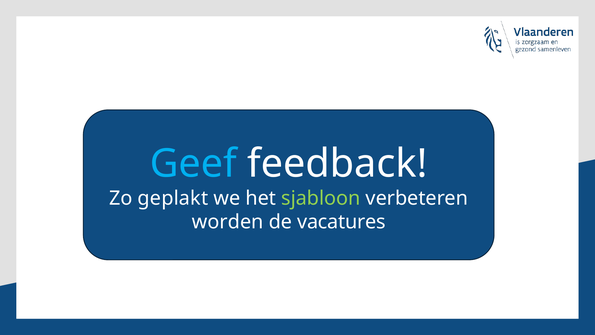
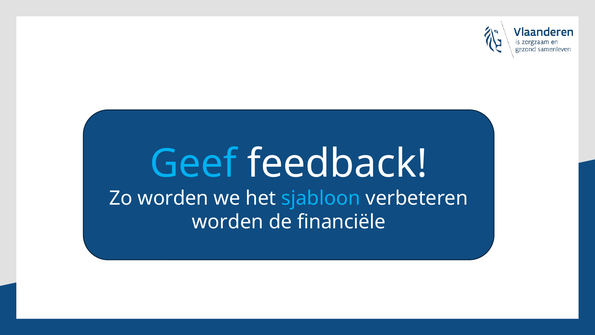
Zo geplakt: geplakt -> worden (173, 198)
sjabloon colour: light green -> light blue (321, 198)
vacatures: vacatures -> financiële (341, 222)
